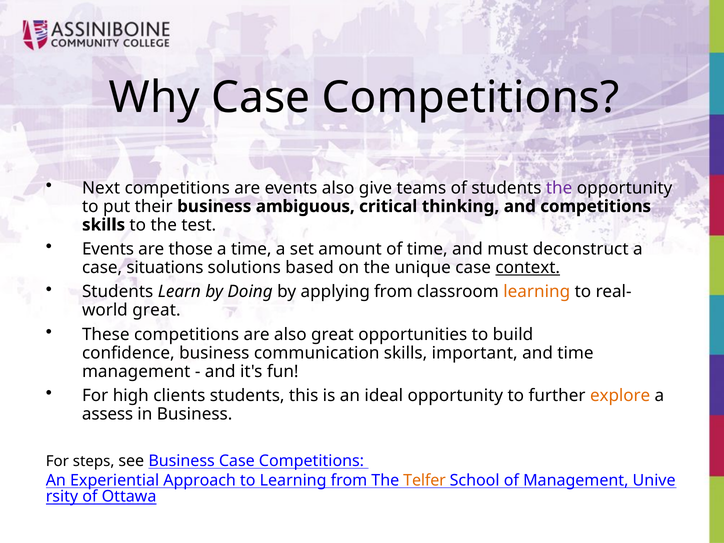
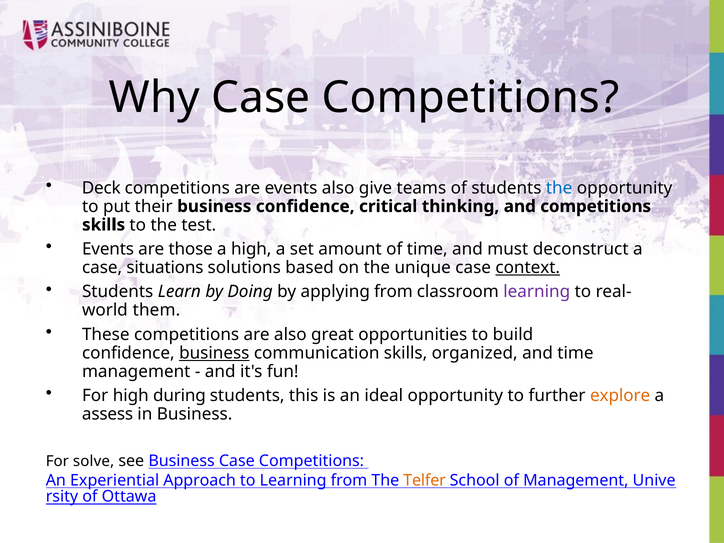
Next: Next -> Deck (101, 188)
the colour: purple -> blue (559, 188)
business ambiguous: ambiguous -> confidence (305, 206)
a time: time -> high (251, 249)
learning colour: orange -> purple (537, 292)
great: great -> them (156, 310)
business underline: none -> present (214, 353)
important: important -> organized (475, 353)
clients: clients -> during (179, 396)
steps: steps -> solve (94, 461)
